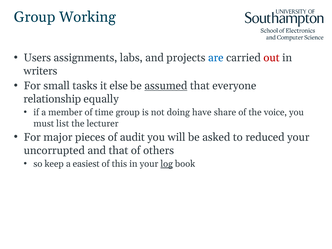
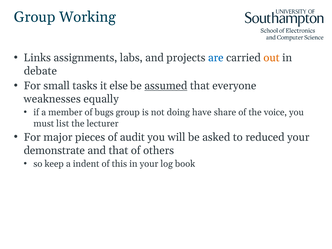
Users: Users -> Links (37, 58)
out colour: red -> orange (272, 58)
writers: writers -> debate (40, 71)
relationship: relationship -> weaknesses (52, 99)
time: time -> bugs (104, 112)
uncorrupted: uncorrupted -> demonstrate (54, 150)
easiest: easiest -> indent (86, 164)
log underline: present -> none (167, 164)
